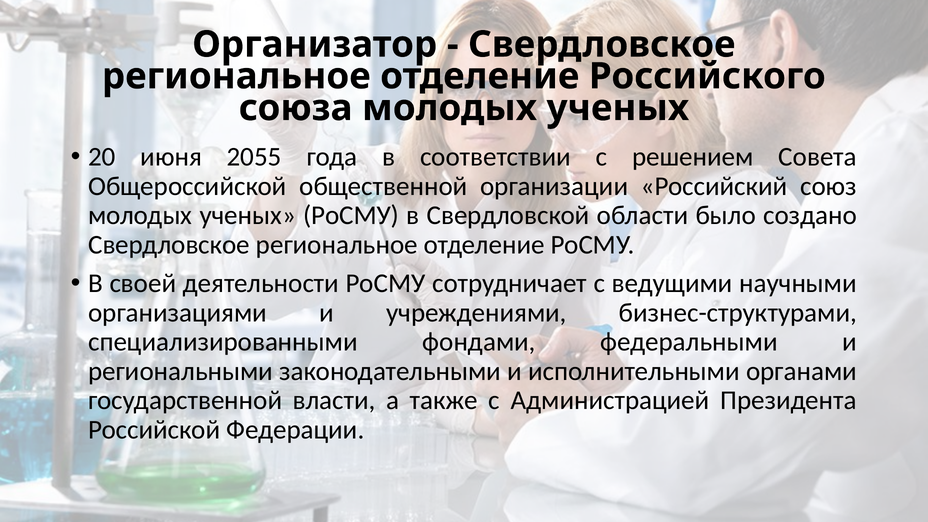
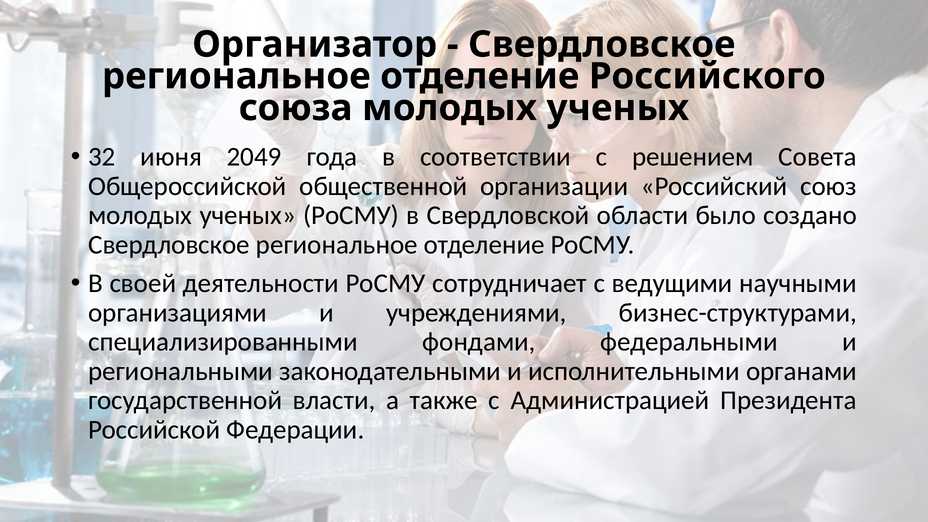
20: 20 -> 32 (102, 157)
2055: 2055 -> 2049 (254, 157)
